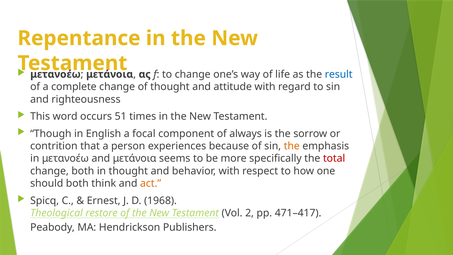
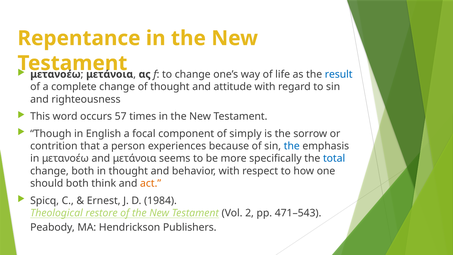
51: 51 -> 57 (121, 116)
always: always -> simply (245, 134)
the colour: orange -> blue (292, 146)
total colour: red -> blue (334, 158)
1968: 1968 -> 1984 (160, 201)
471–417: 471–417 -> 471–543 (298, 213)
